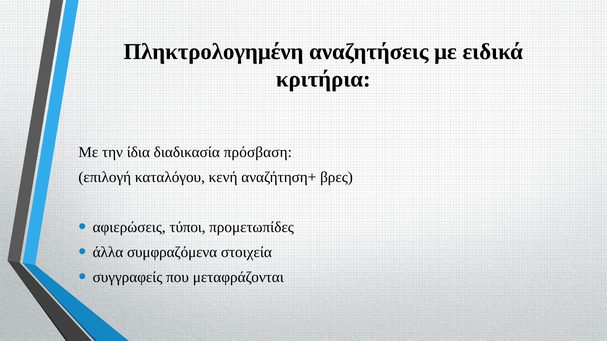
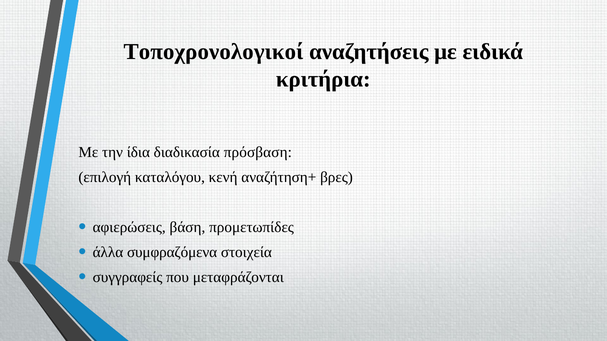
Πληκτρολογημένη: Πληκτρολογημένη -> Τοποχρονολογικοί (213, 52)
τύποι: τύποι -> βάση (187, 227)
